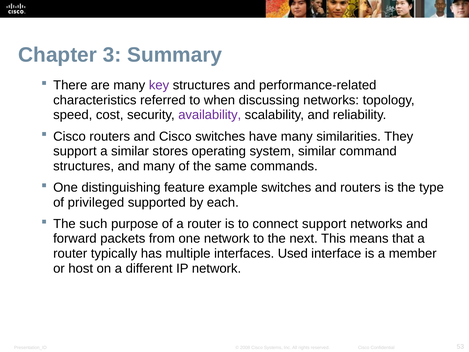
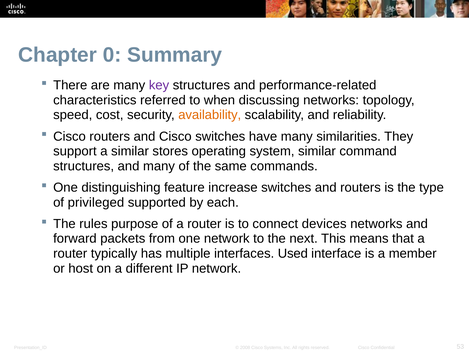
3: 3 -> 0 (112, 55)
availability colour: purple -> orange (210, 115)
example: example -> increase (233, 187)
such: such -> rules (93, 224)
connect support: support -> devices (324, 224)
